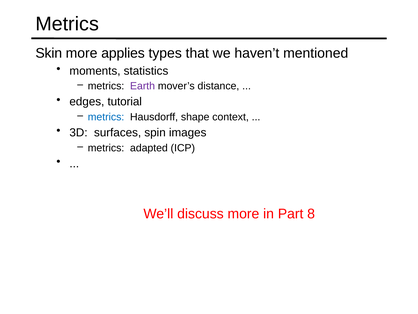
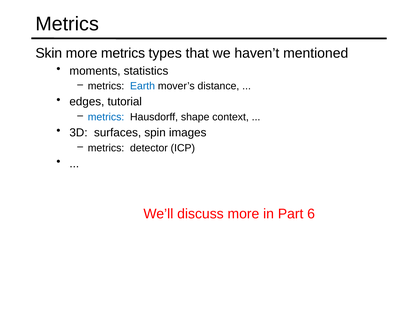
more applies: applies -> metrics (123, 53)
Earth colour: purple -> blue (143, 86)
adapted: adapted -> detector (149, 148)
8: 8 -> 6 (311, 213)
